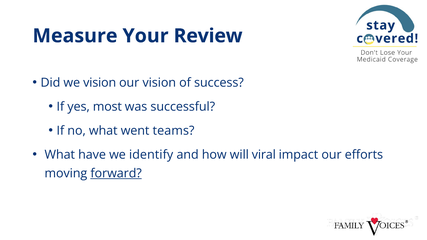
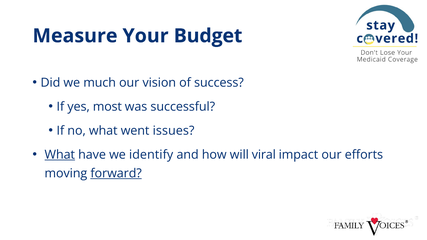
Review: Review -> Budget (208, 36)
we vision: vision -> much (100, 83)
teams: teams -> issues (174, 131)
What underline: none -> present (60, 155)
